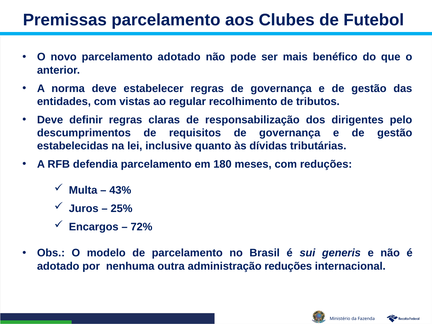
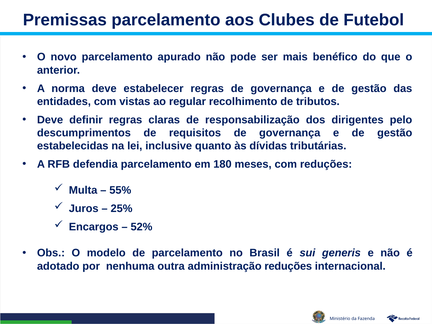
parcelamento adotado: adotado -> apurado (179, 57)
43%: 43% -> 55% (120, 190)
72%: 72% -> 52% (141, 227)
